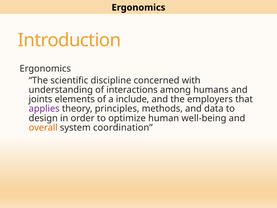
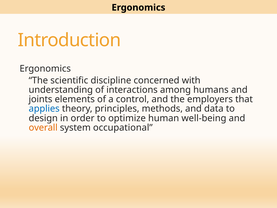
include: include -> control (133, 99)
applies colour: purple -> blue (44, 109)
coordination: coordination -> occupational (123, 127)
